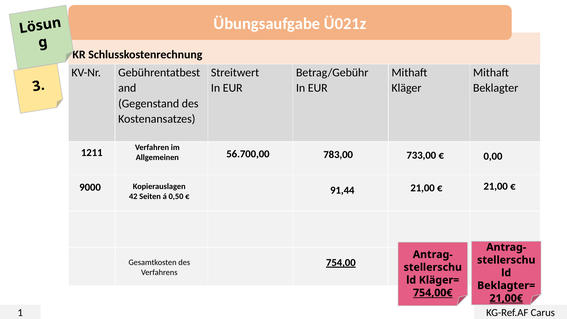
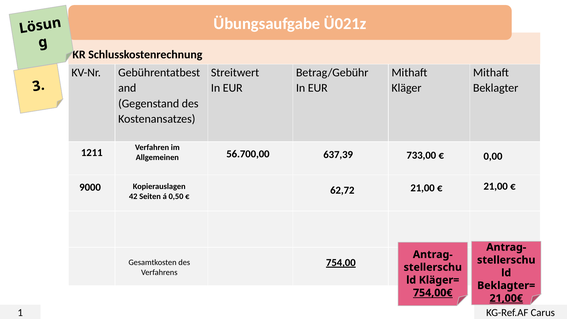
783,00: 783,00 -> 637,39 (338, 155)
91,44: 91,44 -> 62,72 (342, 190)
